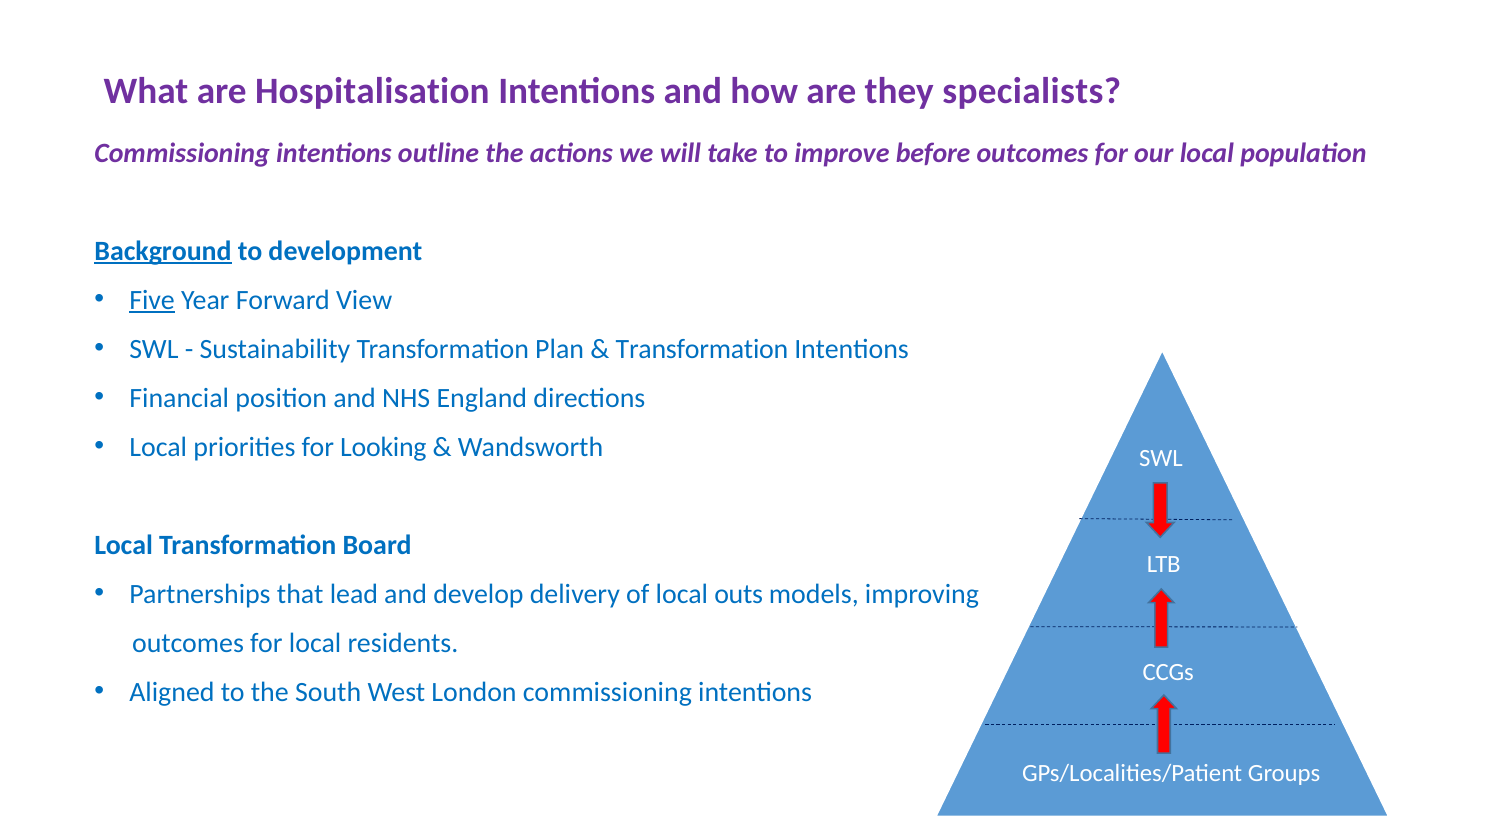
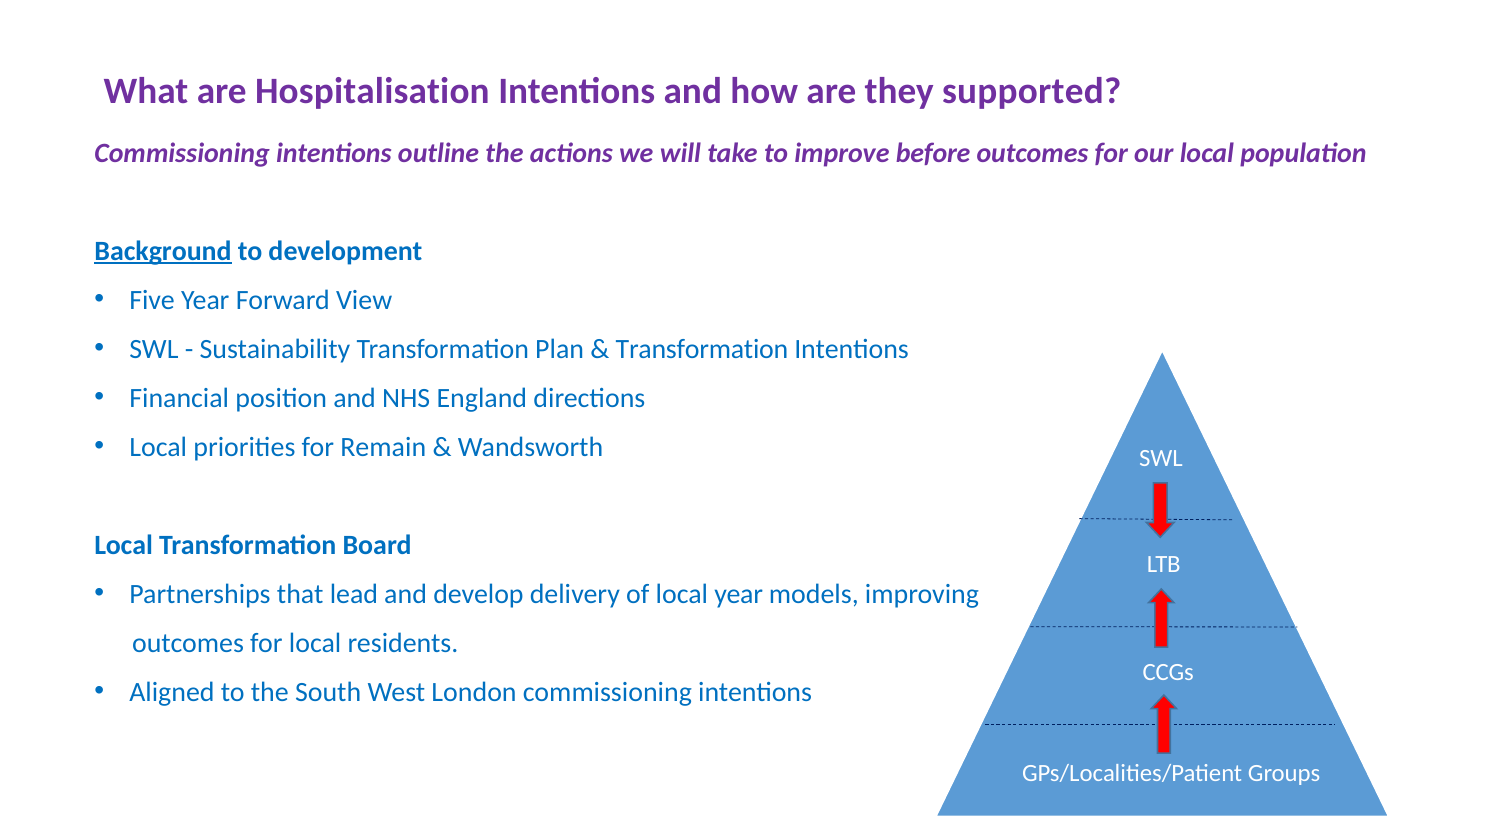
specialists: specialists -> supported (1032, 92)
Five underline: present -> none (152, 300)
Looking: Looking -> Remain (383, 447)
local outs: outs -> year (739, 594)
